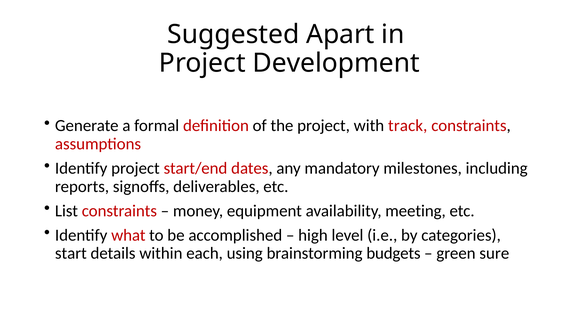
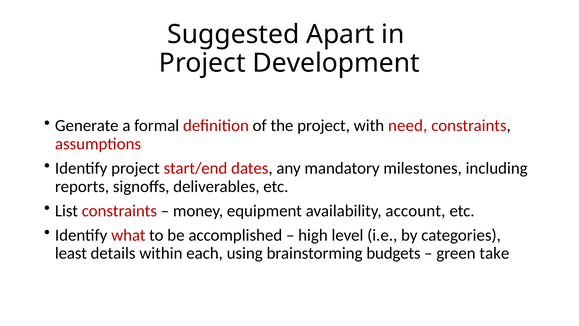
track: track -> need (408, 126)
meeting: meeting -> account (415, 211)
start: start -> least (71, 253)
sure: sure -> take (494, 253)
